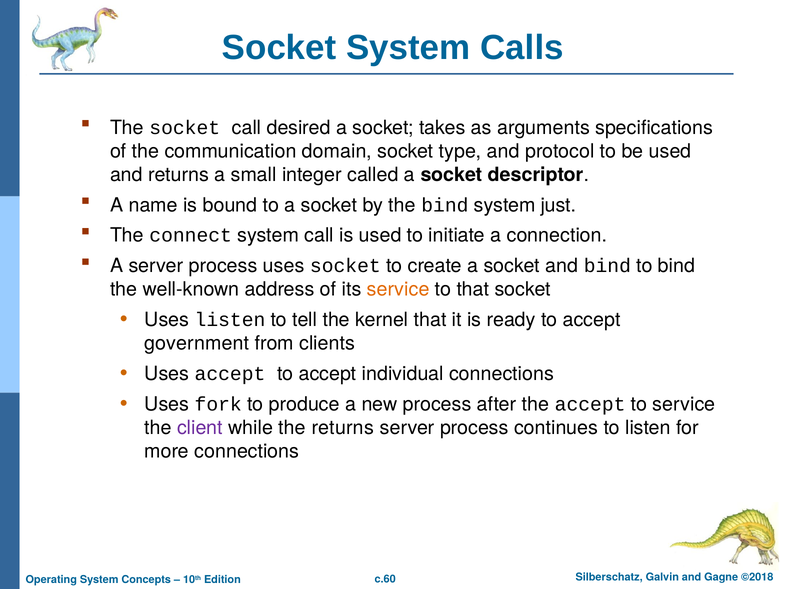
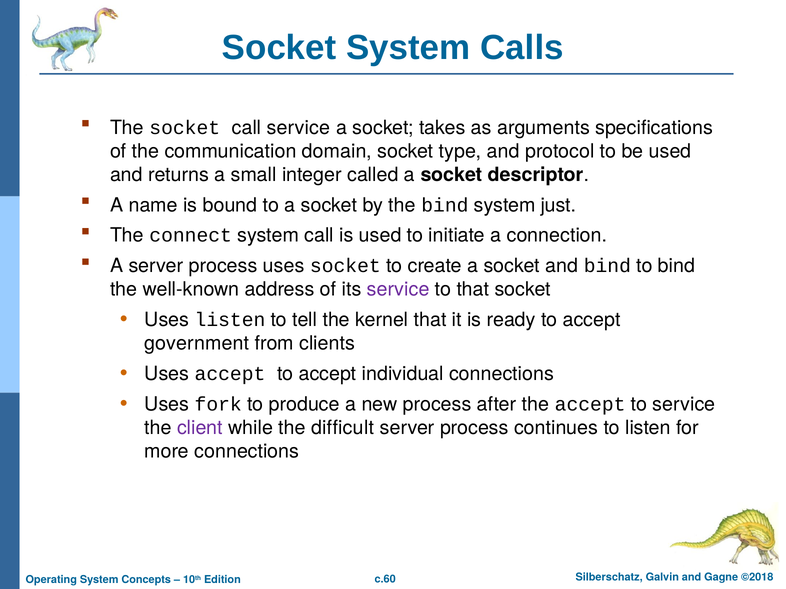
call desired: desired -> service (299, 128)
service colour: orange -> purple (398, 290)
the returns: returns -> difficult (343, 428)
